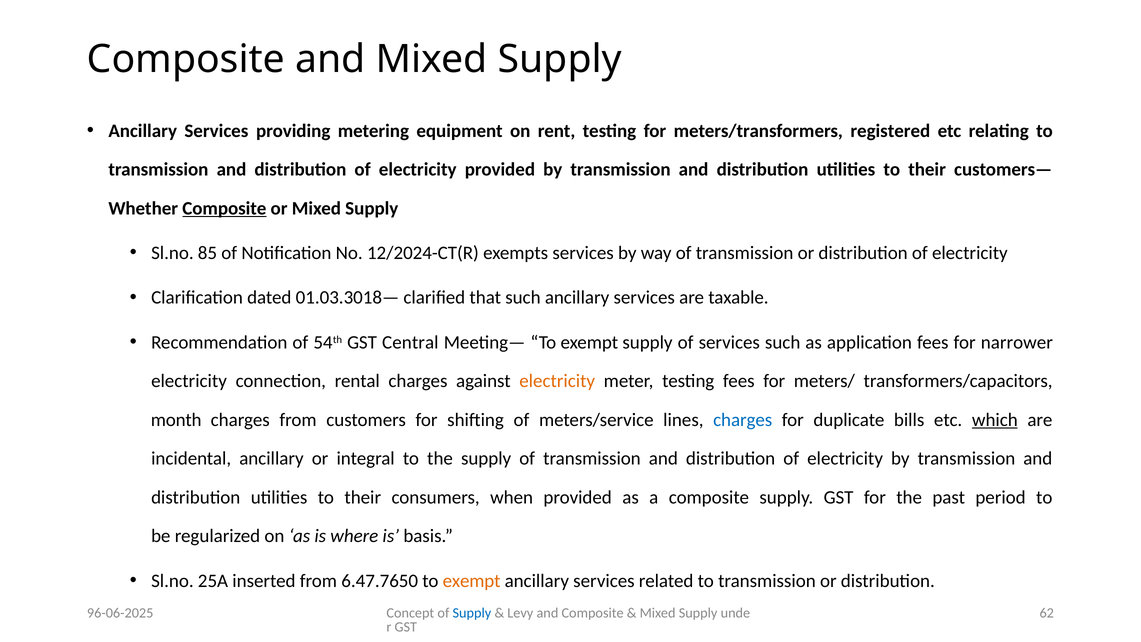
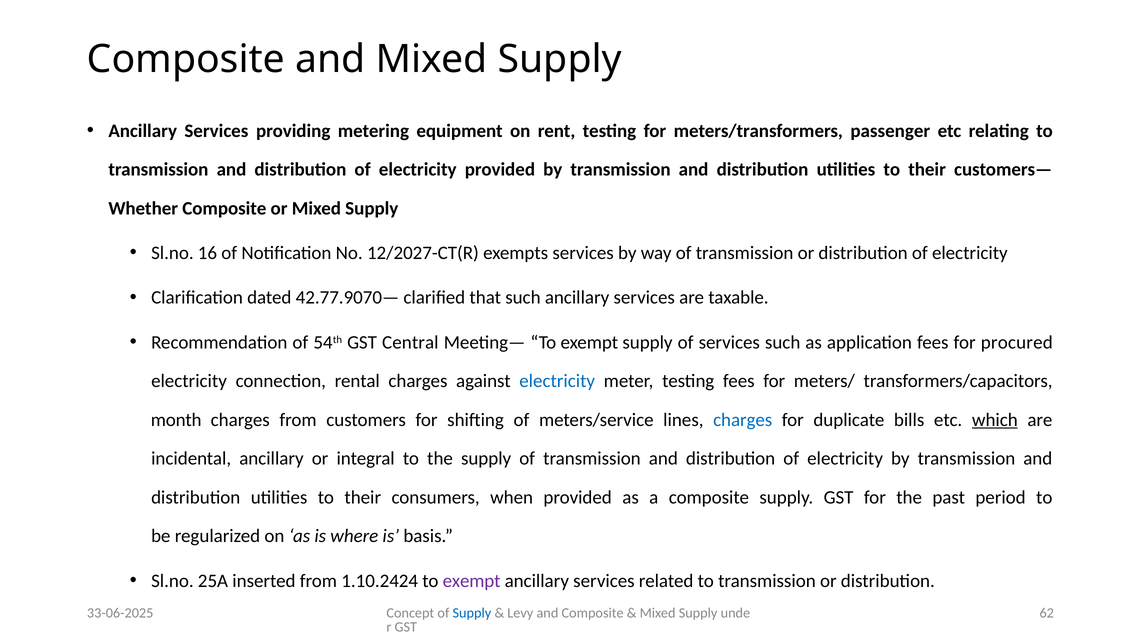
registered: registered -> passenger (890, 131)
Composite underline: present -> none (224, 208)
85: 85 -> 16 (207, 253)
12/2024-CT(R: 12/2024-CT(R -> 12/2027-CT(R (423, 253)
01.03.3018—: 01.03.3018— -> 42.77.9070— (347, 298)
narrower: narrower -> procured (1017, 342)
electricity colour: orange -> blue (557, 381)
6.47.7650: 6.47.7650 -> 1.10.2424 (380, 581)
exempt colour: orange -> purple (472, 581)
96-06-2025: 96-06-2025 -> 33-06-2025 (120, 613)
